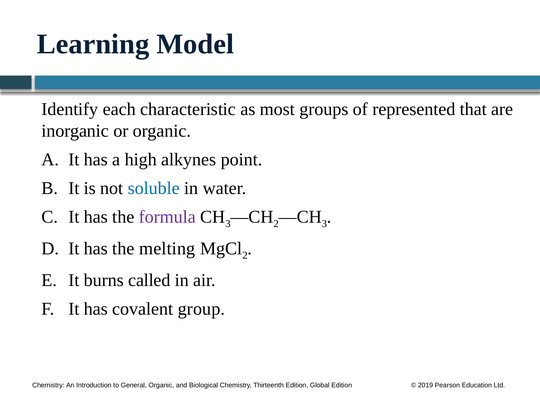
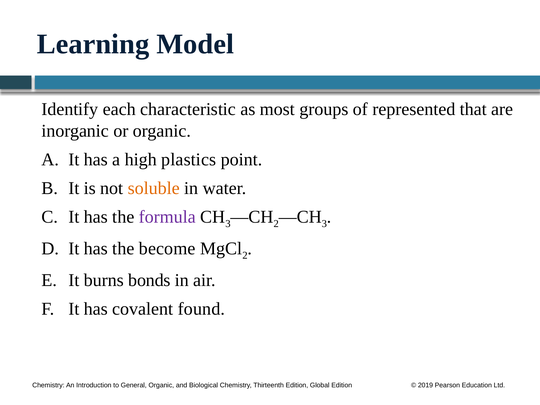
alkynes: alkynes -> plastics (189, 160)
soluble colour: blue -> orange (154, 188)
melting: melting -> become (167, 248)
called: called -> bonds (149, 280)
group: group -> found (201, 309)
